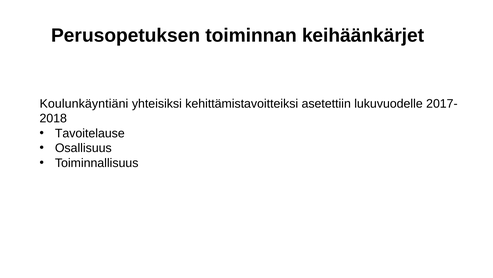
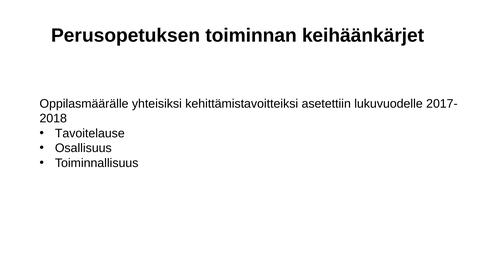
Koulunkäyntiäni: Koulunkäyntiäni -> Oppilasmäärälle (84, 103)
